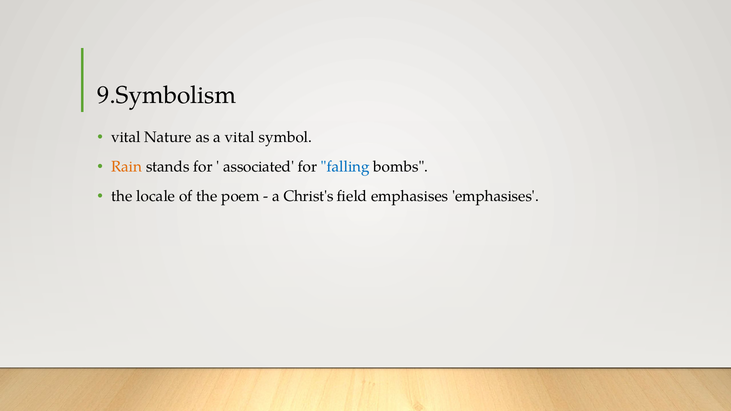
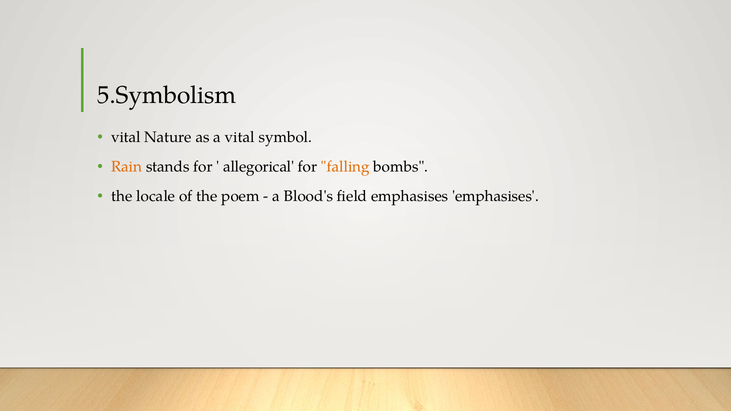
9.Symbolism: 9.Symbolism -> 5.Symbolism (167, 95)
associated: associated -> allegorical (259, 167)
falling colour: blue -> orange (345, 167)
Christ's: Christ's -> Blood's (309, 197)
